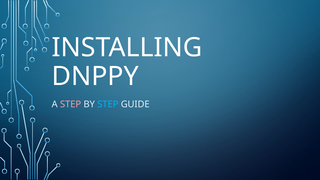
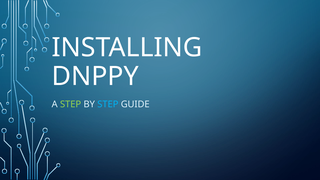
STEP colour: pink -> light green (71, 104)
